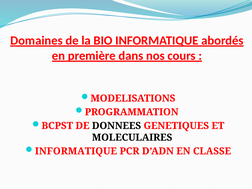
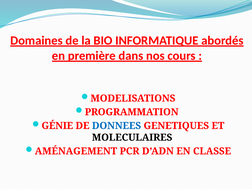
BCPST: BCPST -> GÉNIE (57, 126)
DONNEES colour: black -> blue (117, 126)
INFORMATIQUE: INFORMATIQUE -> AMÉNAGEMENT (76, 151)
